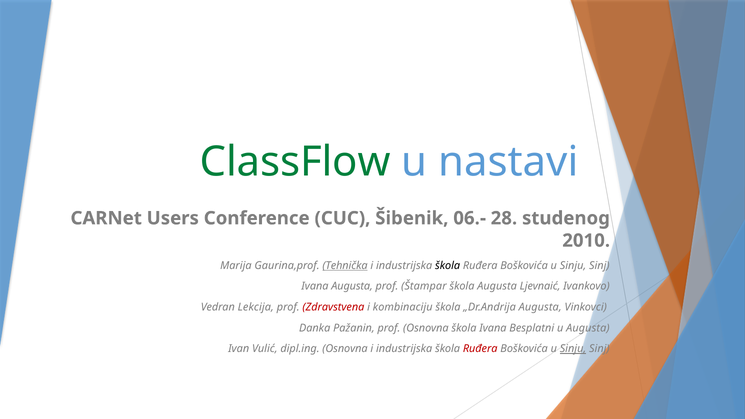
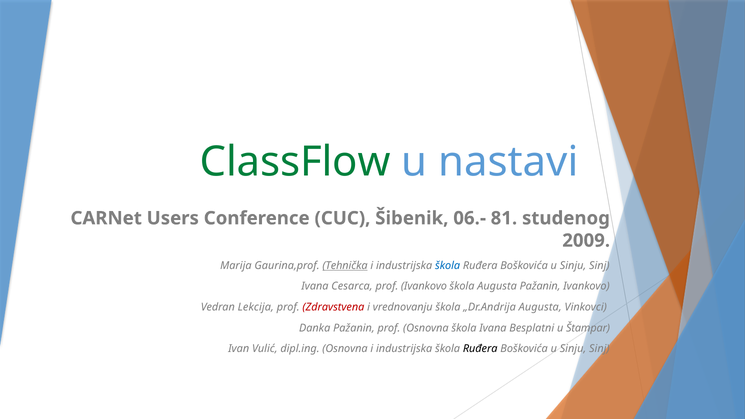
28: 28 -> 81 (504, 218)
2010: 2010 -> 2009 (586, 241)
škola colour: black -> blue (448, 266)
Ivana Augusta: Augusta -> Cesarca (352, 286)
prof Štampar: Štampar -> Ivankovo (424, 286)
Augusta Ljevnaić: Ljevnaić -> Pažanin (540, 286)
kombinaciju: kombinaciju -> vrednovanju (403, 307)
u Augusta: Augusta -> Štampar (588, 328)
Ruđera colour: red -> black (480, 349)
Sinju underline: present -> none (573, 349)
